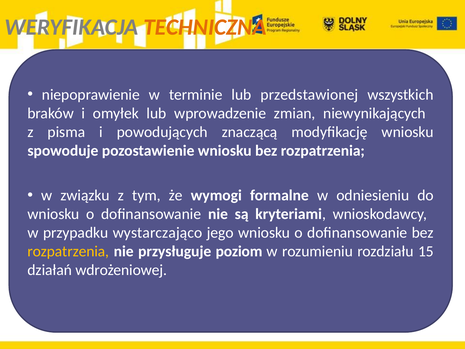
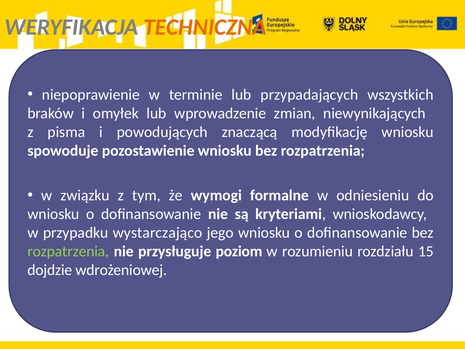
przedstawionej: przedstawionej -> przypadających (309, 95)
rozpatrzenia colour: yellow -> light green (68, 251)
działań: działań -> dojdzie (50, 270)
